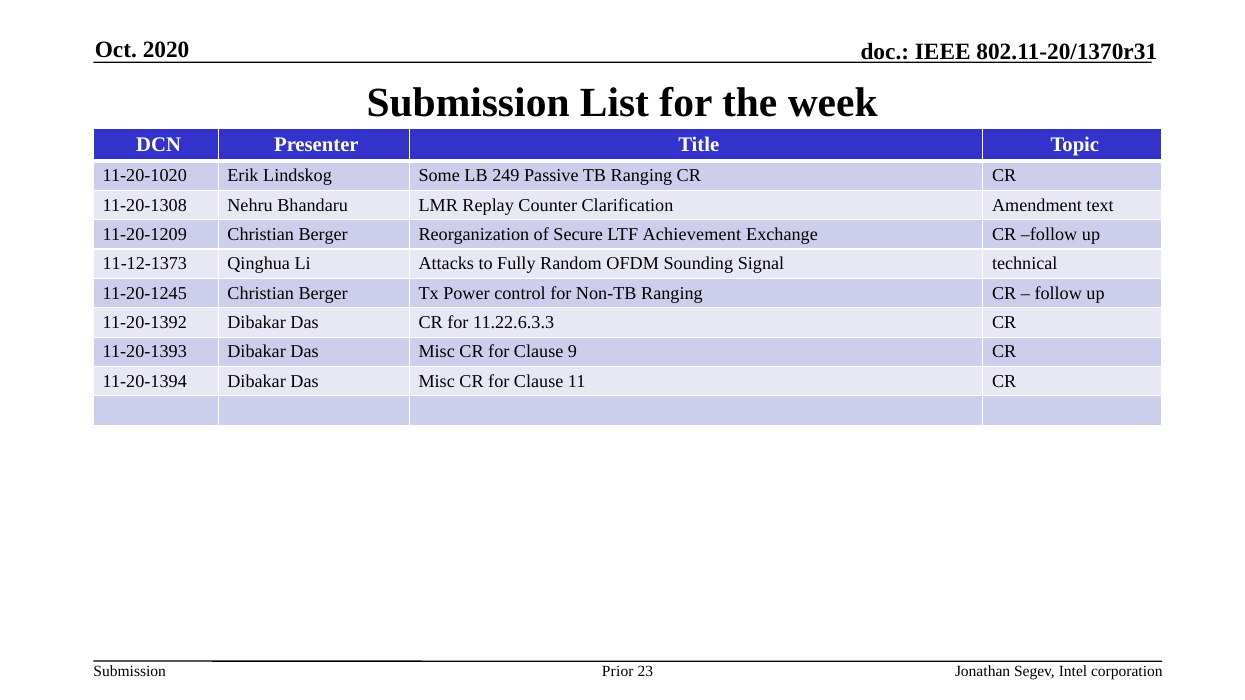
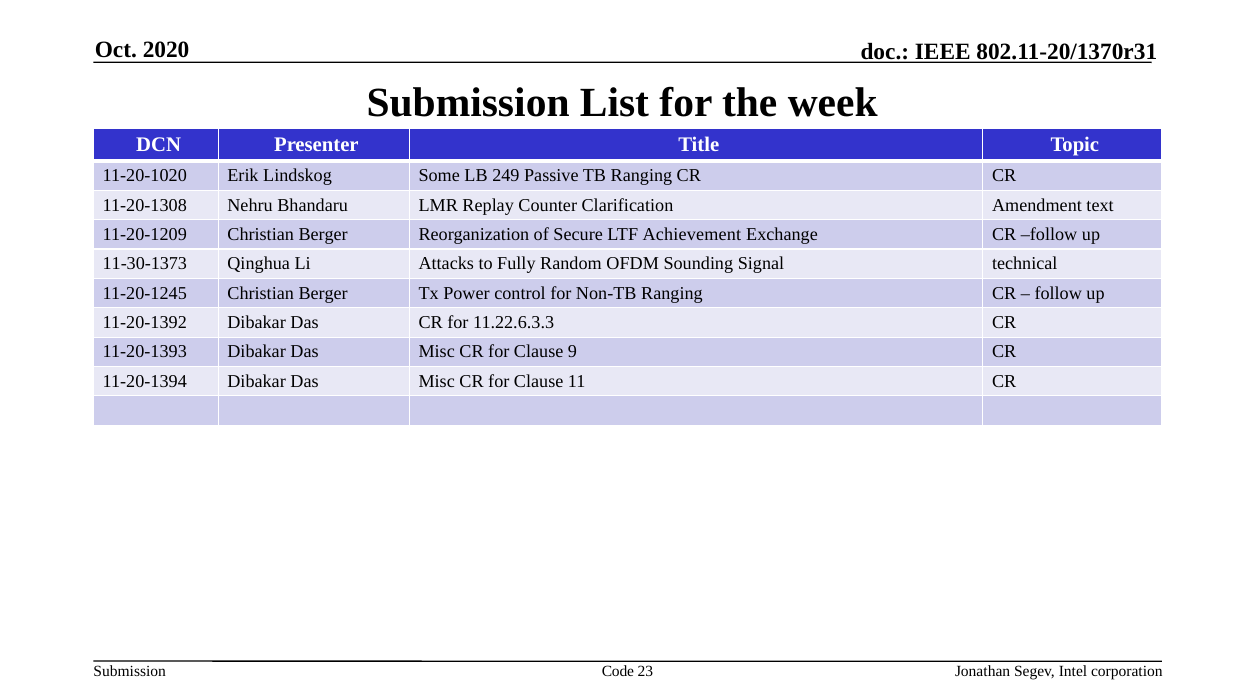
11-12-1373: 11-12-1373 -> 11-30-1373 (145, 264)
Prior: Prior -> Code (618, 672)
